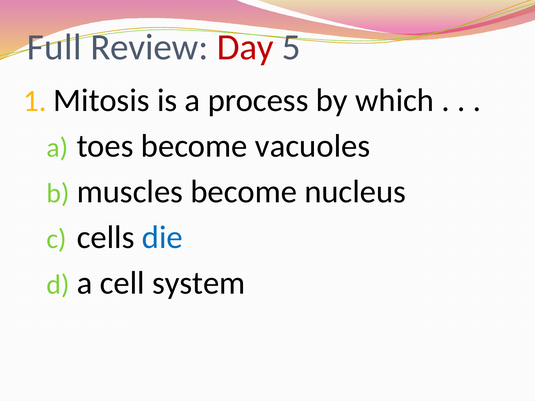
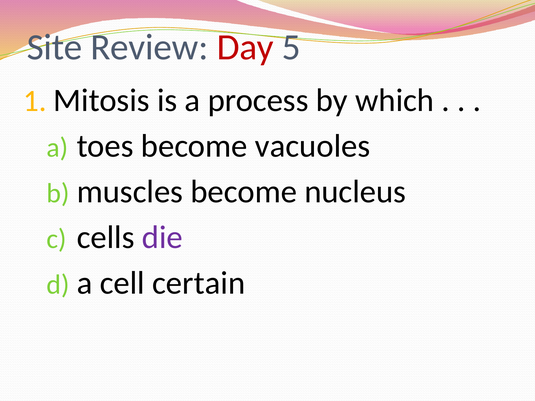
Full: Full -> Site (55, 47)
die colour: blue -> purple (162, 238)
system: system -> certain (199, 283)
